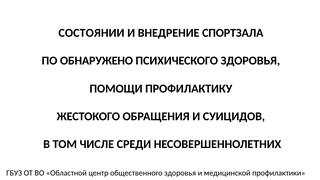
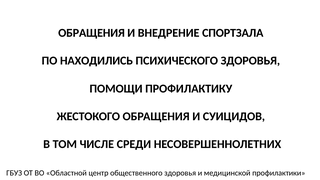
СОСТОЯНИИ: СОСТОЯНИИ -> ОБРАЩЕНИЯ (92, 33)
ОБНАРУЖЕНО: ОБНАРУЖЕНО -> НАХОДИЛИСЬ (96, 61)
